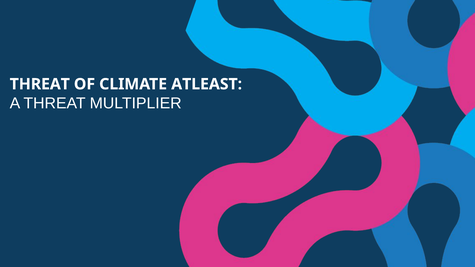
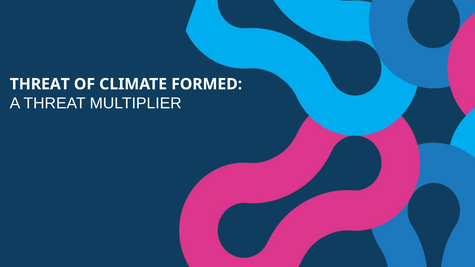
ATLEAST: ATLEAST -> FORMED (207, 84)
